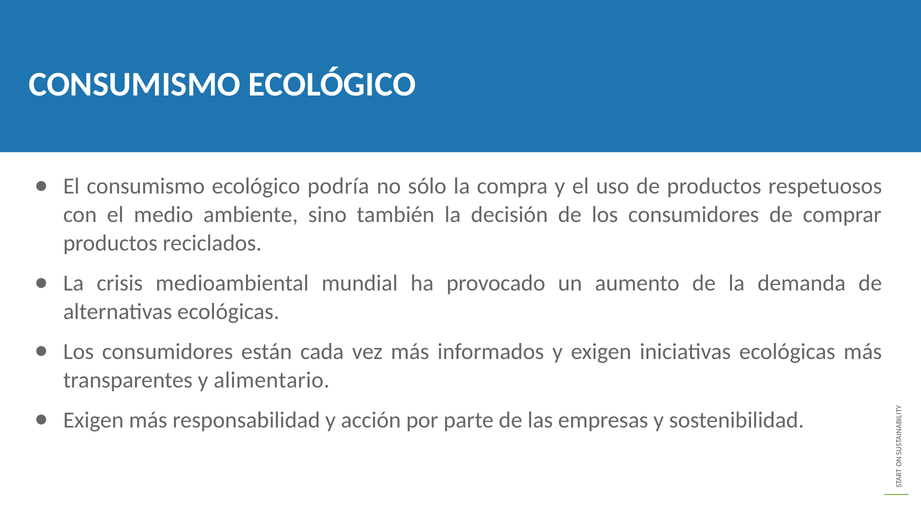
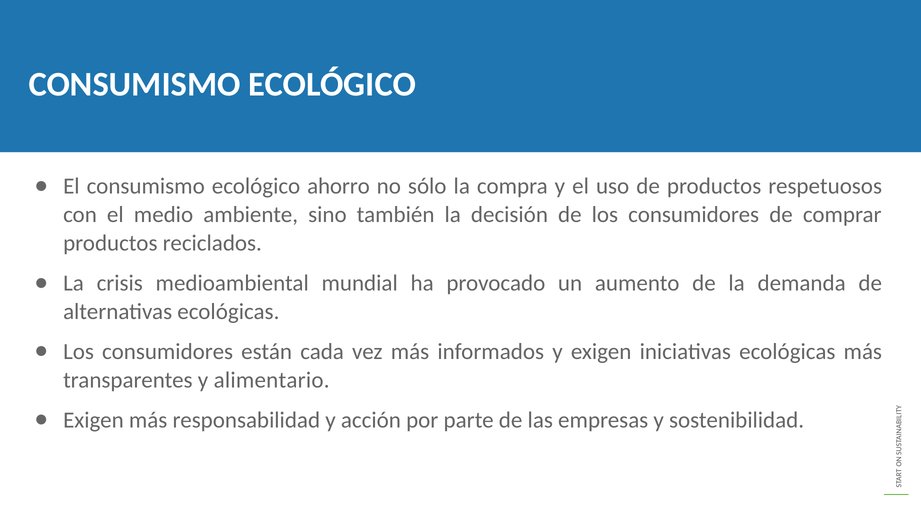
podría: podría -> ahorro (338, 186)
